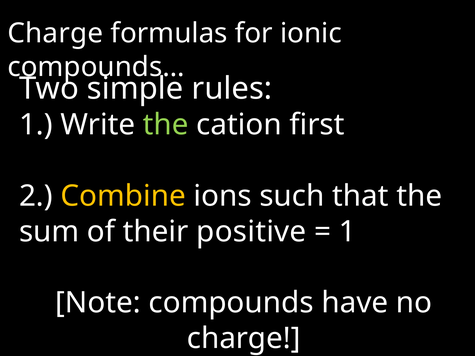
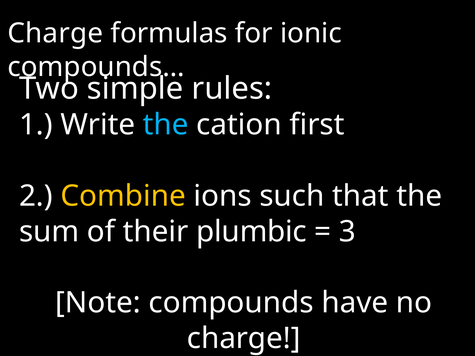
the colour: light green -> light blue (166, 125)
positive: positive -> plumbic (252, 232)
1: 1 -> 3 (347, 232)
